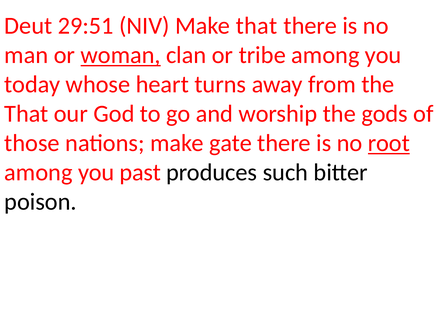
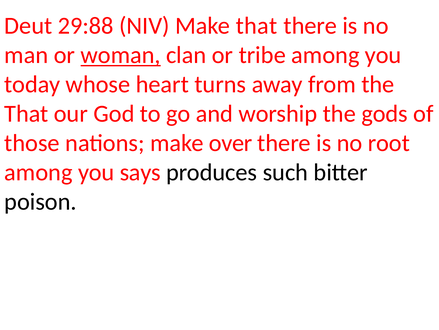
29:51: 29:51 -> 29:88 (86, 26)
gate: gate -> over (231, 143)
root underline: present -> none (389, 143)
past: past -> says (140, 172)
